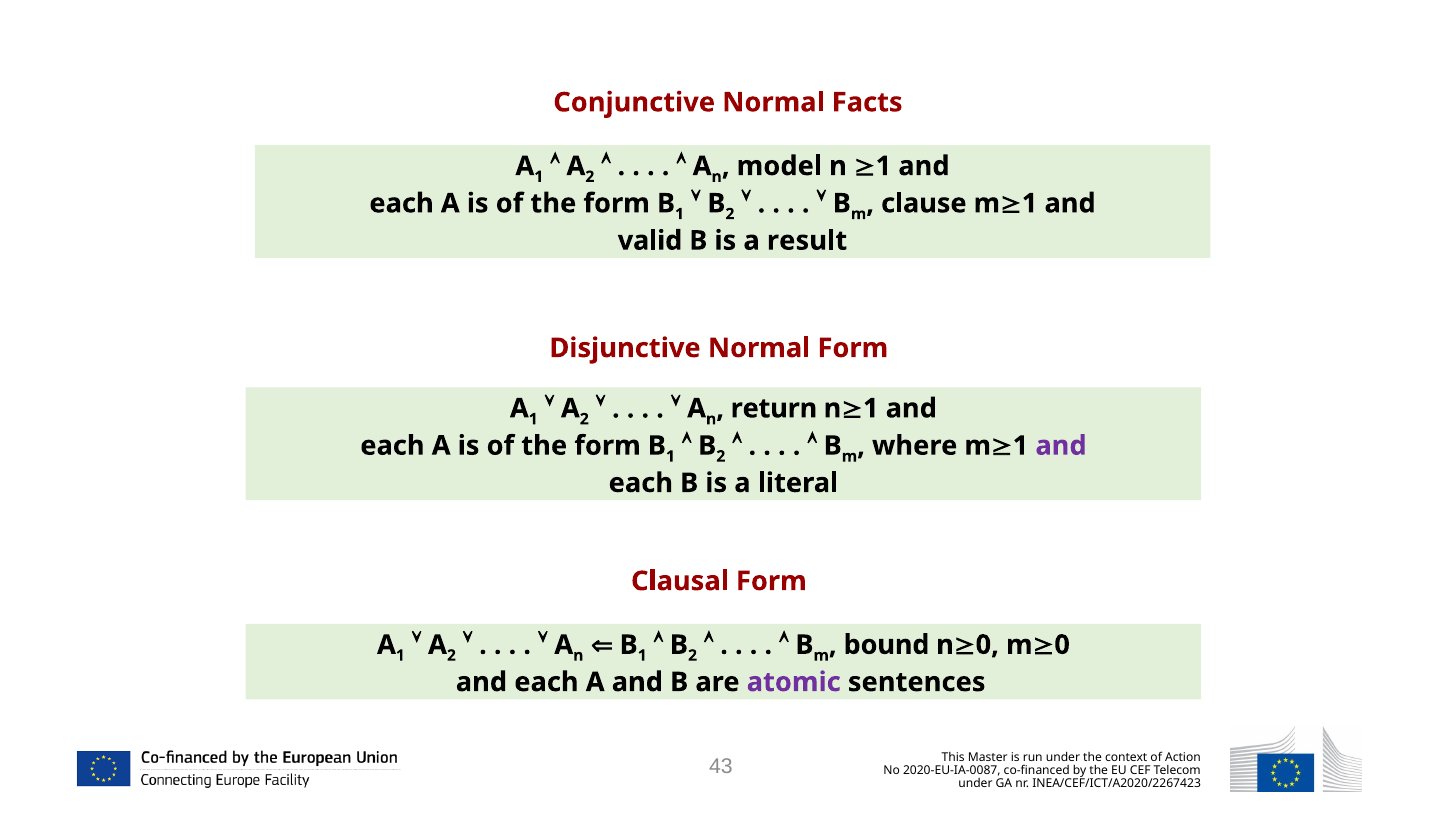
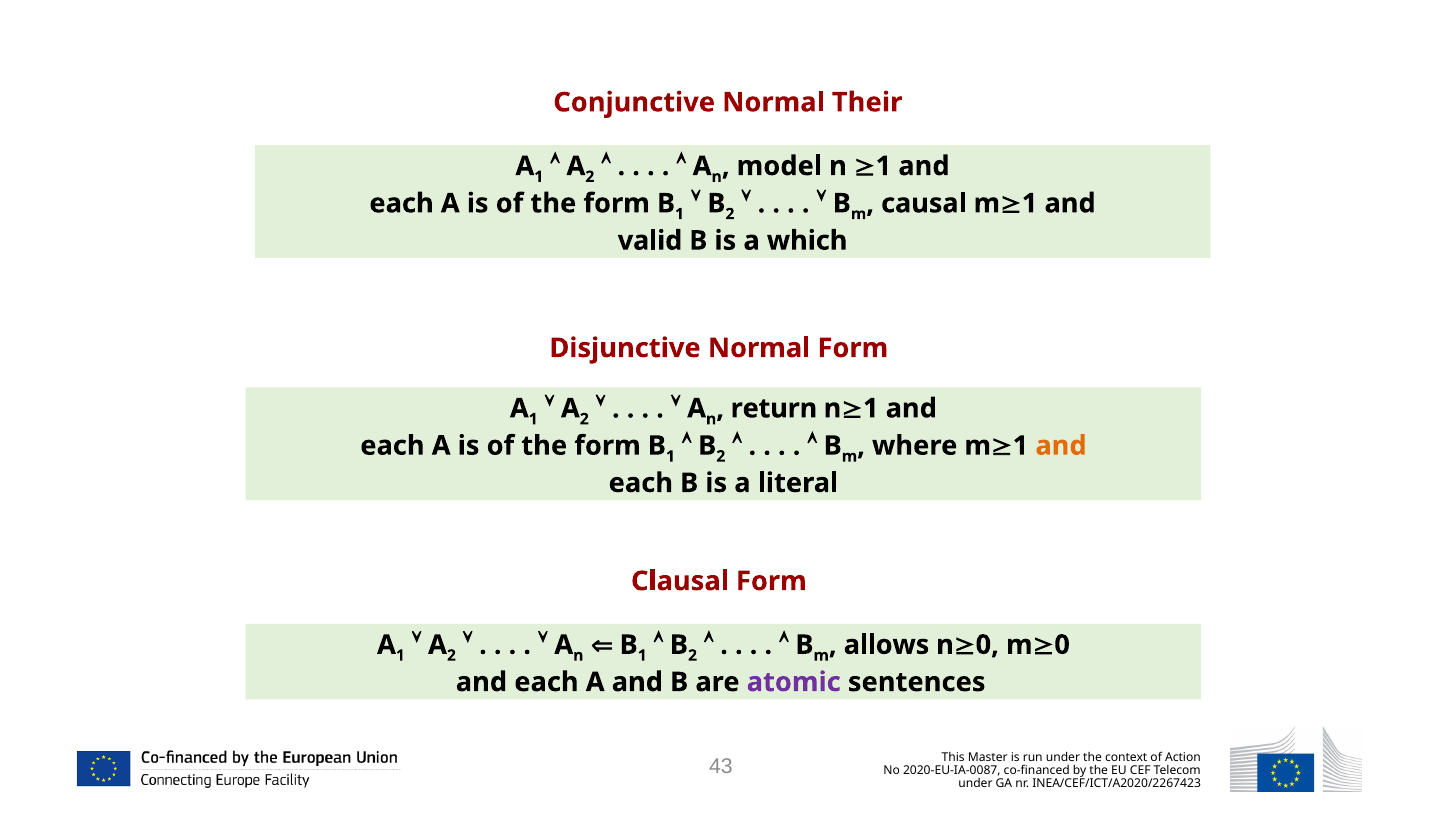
Facts: Facts -> Their (867, 102)
clause: clause -> causal (924, 203)
result: result -> which (807, 241)
and colour: purple -> orange (1061, 446)
bound: bound -> allows (886, 645)
